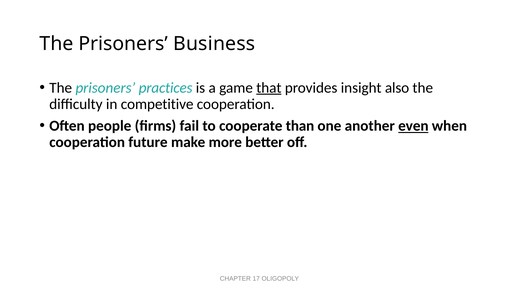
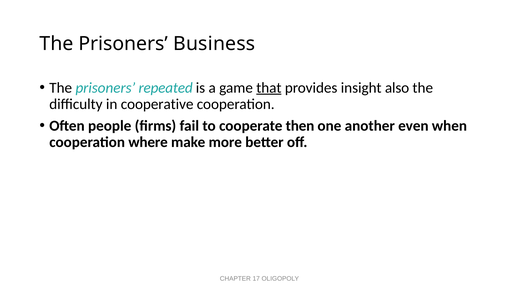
practices: practices -> repeated (166, 88)
competitive: competitive -> cooperative (157, 104)
than: than -> then (300, 126)
even underline: present -> none (413, 126)
future: future -> where (148, 142)
